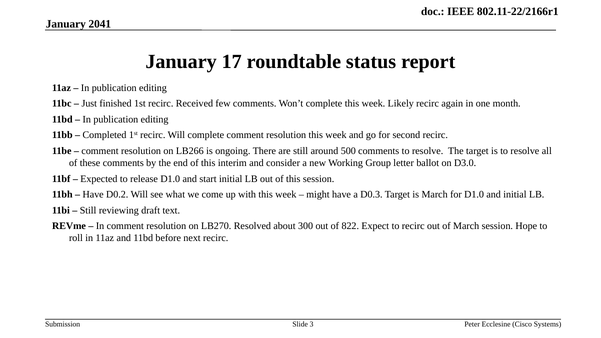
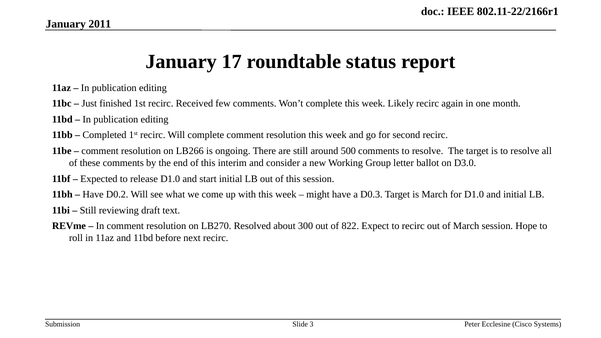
2041: 2041 -> 2011 (100, 24)
